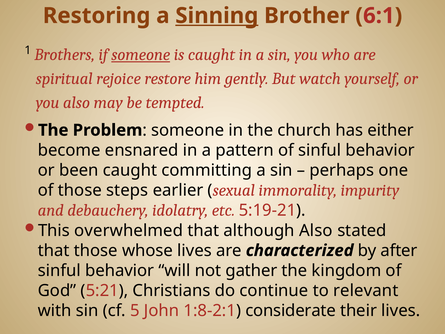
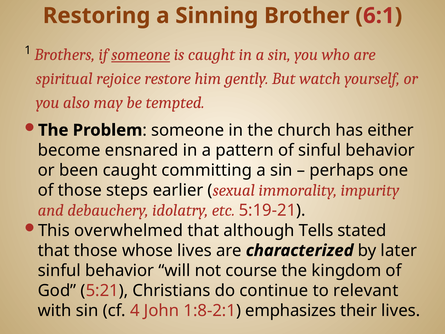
Sinning underline: present -> none (217, 16)
although Also: Also -> Tells (316, 230)
after: after -> later (399, 250)
gather: gather -> course (251, 270)
5: 5 -> 4 (135, 310)
considerate: considerate -> emphasizes (291, 310)
